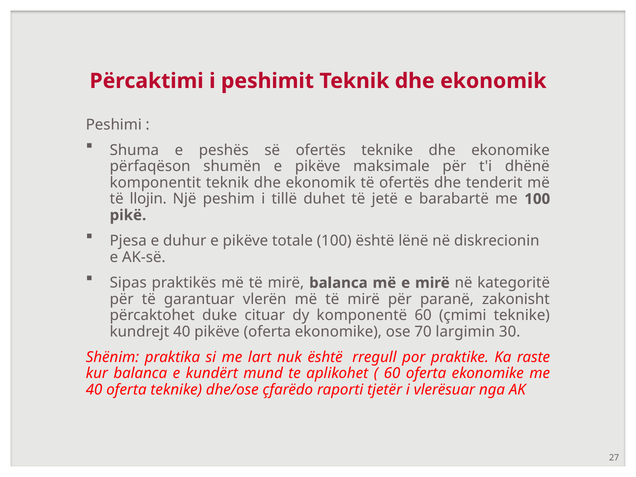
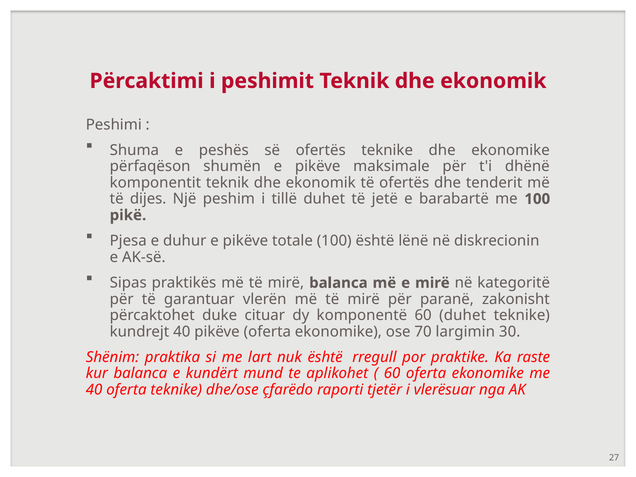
llojin: llojin -> dijes (148, 199)
60 çmimi: çmimi -> duhet (463, 315)
